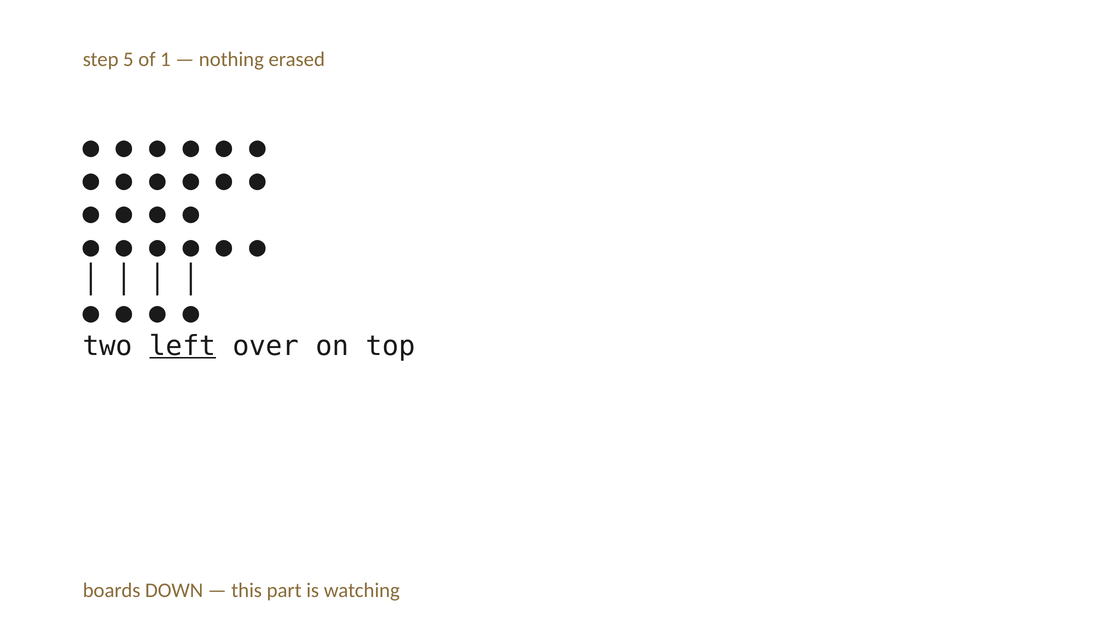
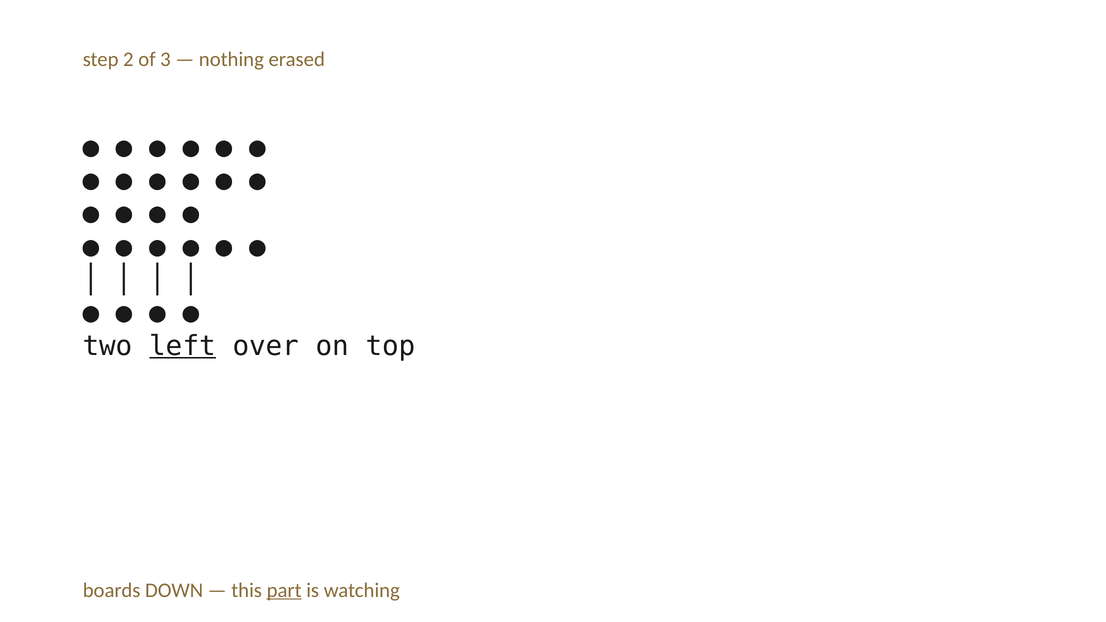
5: 5 -> 2 (128, 59)
1: 1 -> 3 (165, 59)
part underline: none -> present (284, 590)
